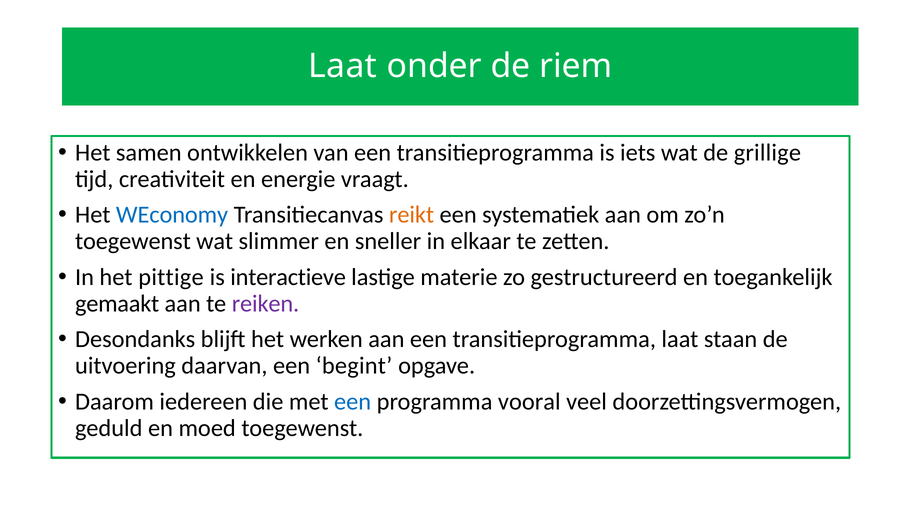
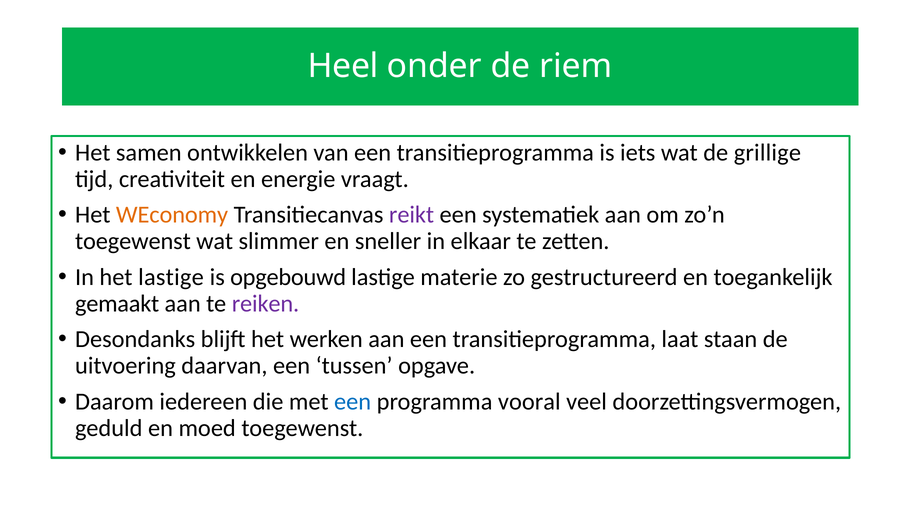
Laat: Laat -> Heel (343, 66)
WEconomy colour: blue -> orange (172, 215)
reikt colour: orange -> purple (412, 215)
het pittige: pittige -> lastige (171, 277)
interactieve: interactieve -> opgebouwd (288, 277)
begint: begint -> tussen (354, 366)
